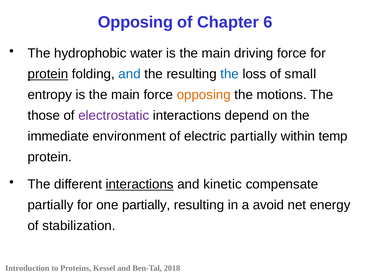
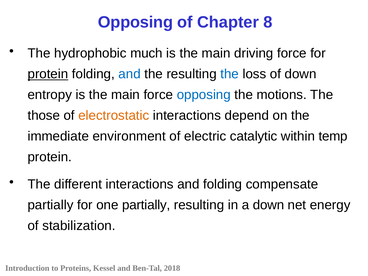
6: 6 -> 8 (268, 22)
water: water -> much (146, 53)
of small: small -> down (301, 74)
opposing colour: orange -> blue (204, 95)
electrostatic colour: purple -> orange (114, 116)
electric partially: partially -> catalytic (254, 136)
interactions underline: present -> none (140, 184)
and kinetic: kinetic -> folding (223, 184)
a avoid: avoid -> down (269, 205)
